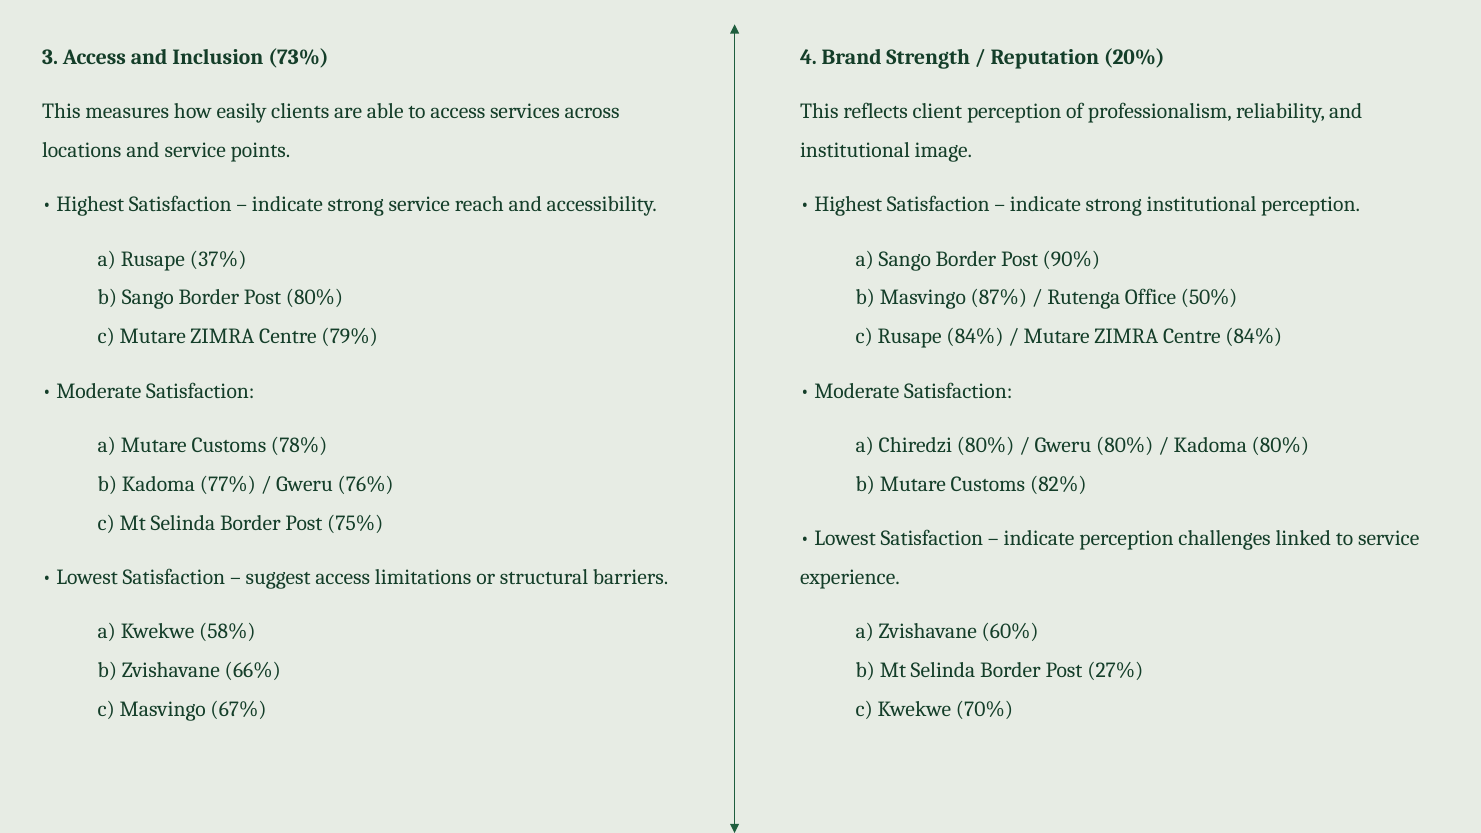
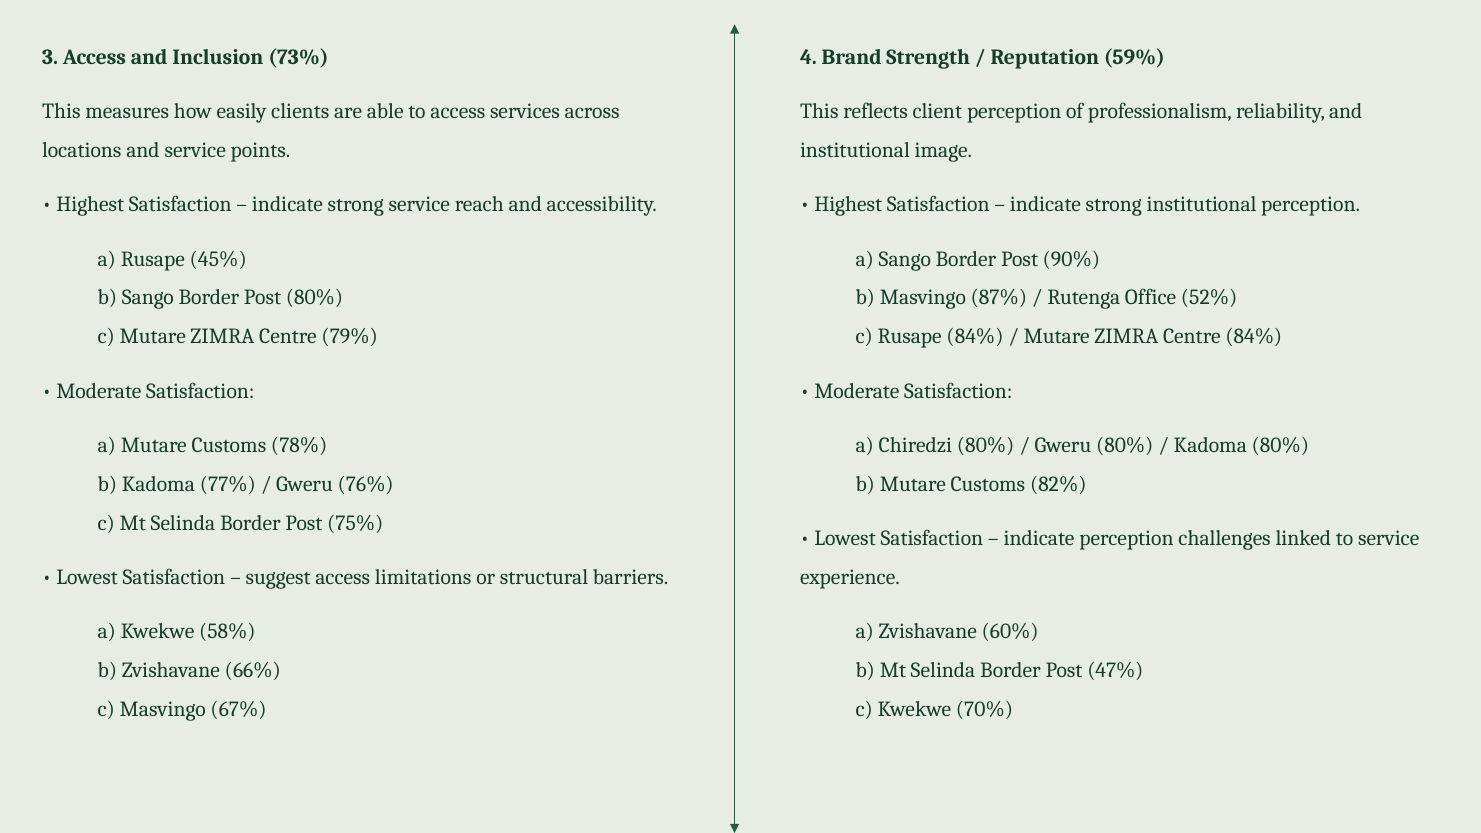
20%: 20% -> 59% (1134, 57)
37%: 37% -> 45% (218, 259)
50%: 50% -> 52% (1209, 298)
27%: 27% -> 47% (1115, 671)
